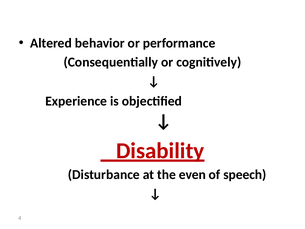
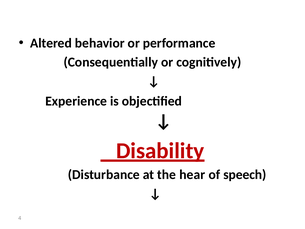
even: even -> hear (192, 175)
